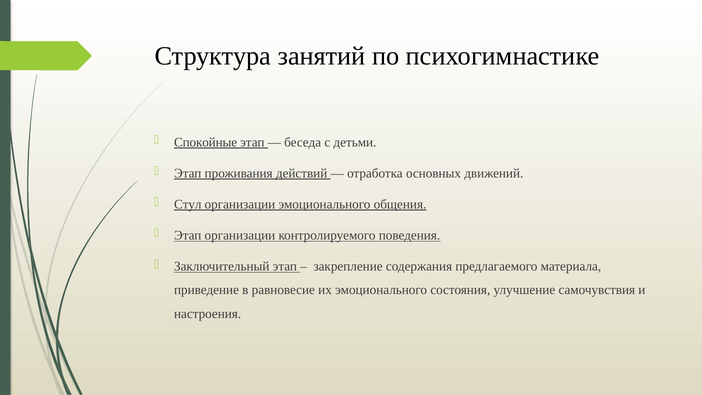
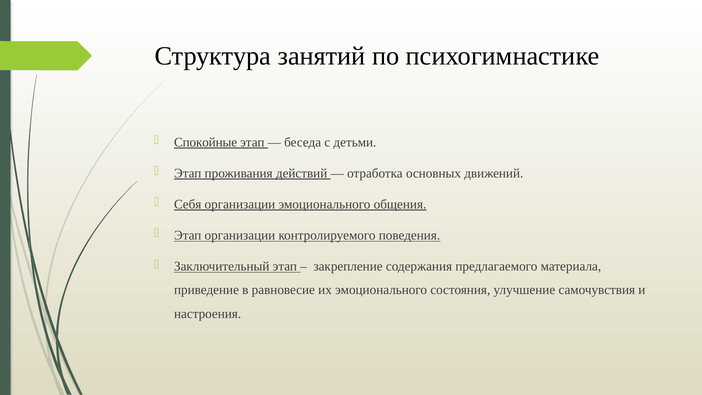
Стул: Стул -> Себя (188, 204)
